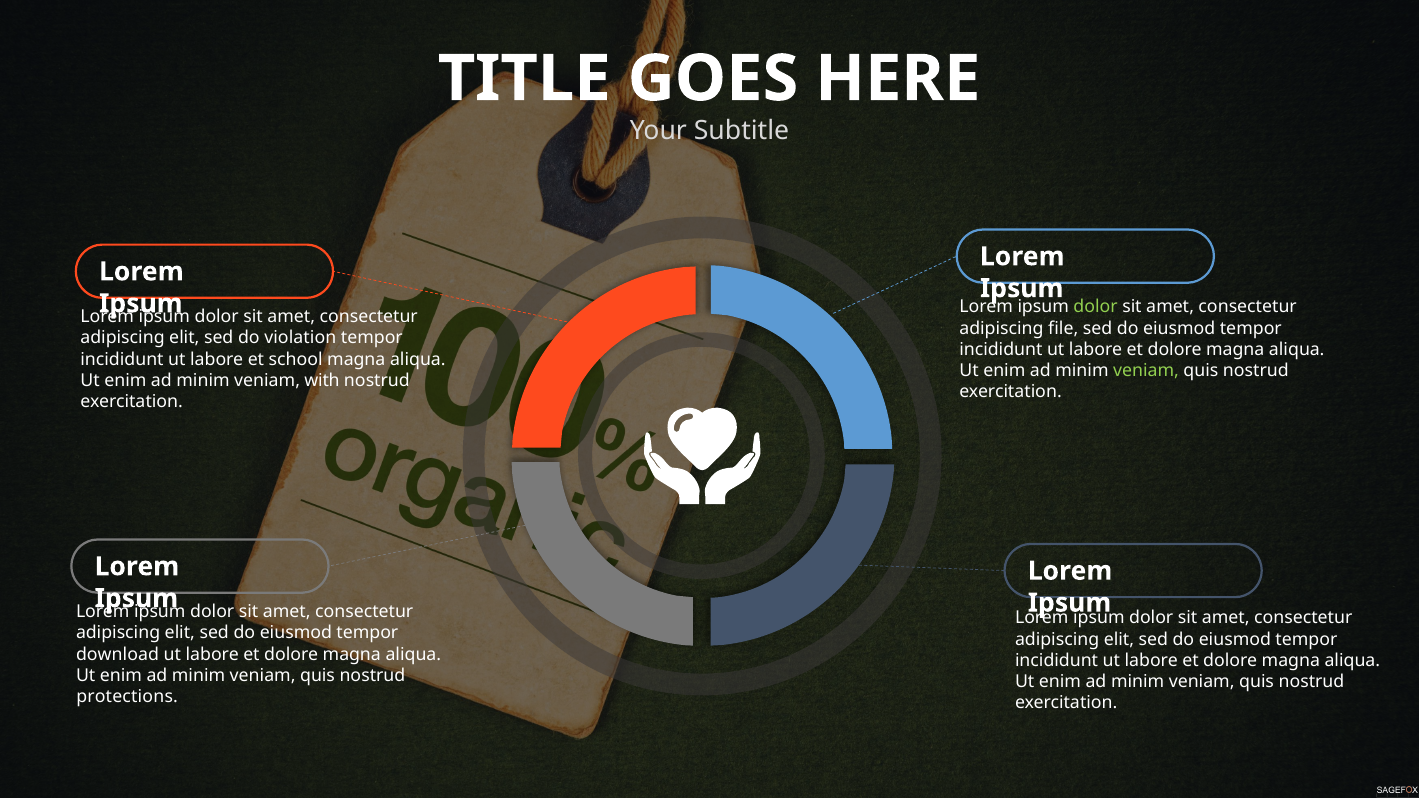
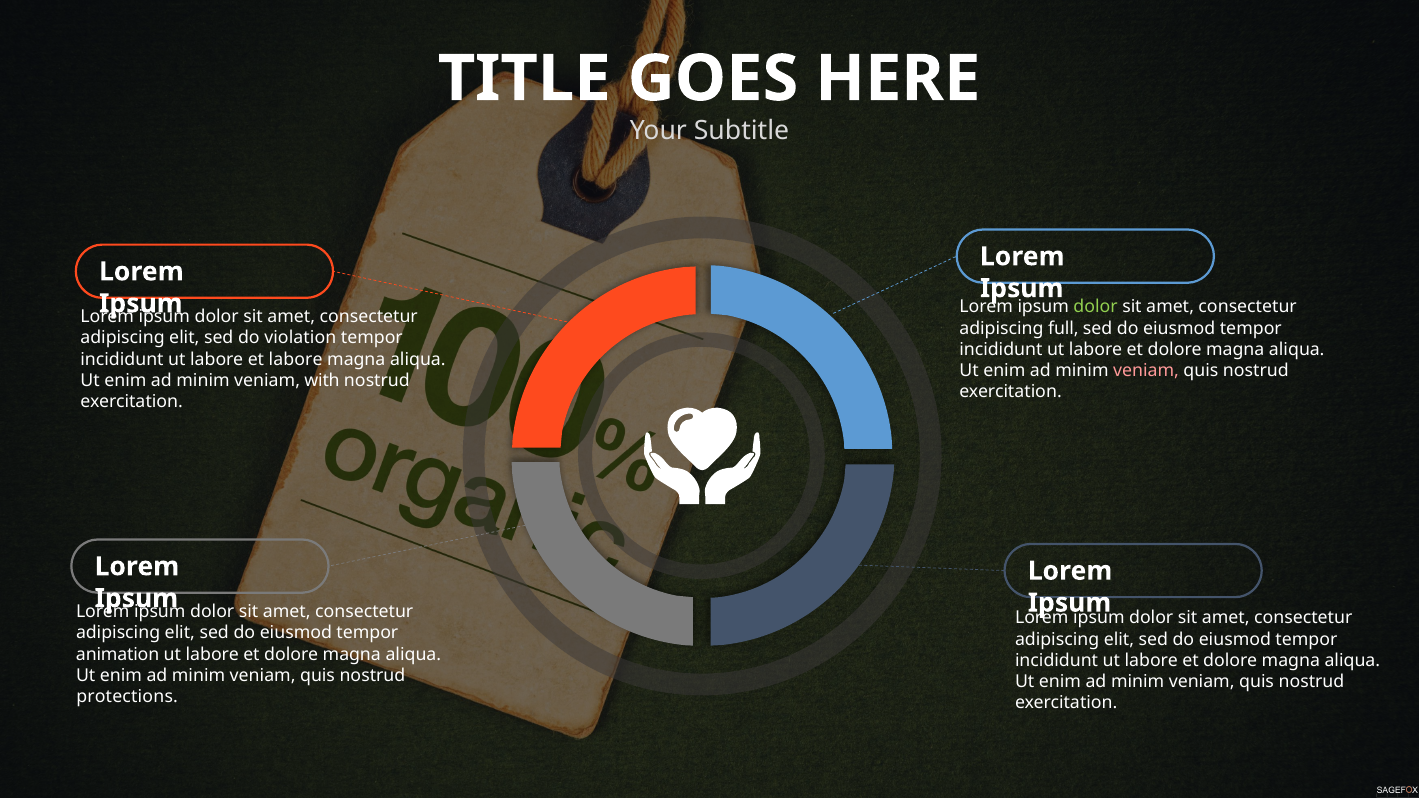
file: file -> full (1063, 328)
et school: school -> labore (296, 359)
veniam colour: light green -> pink (1146, 371)
download: download -> animation (118, 654)
